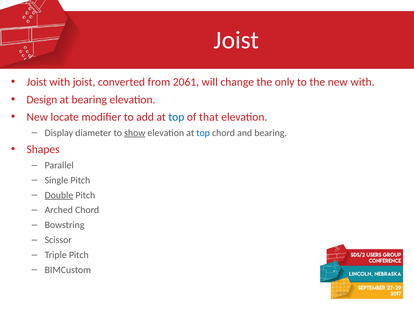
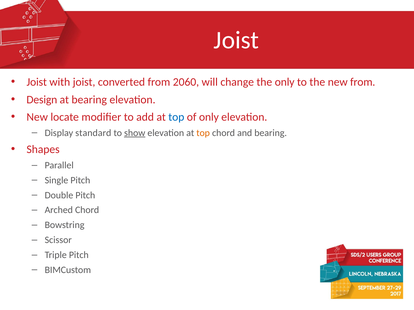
2061: 2061 -> 2060 (186, 82)
new with: with -> from (363, 82)
of that: that -> only (209, 117)
diameter: diameter -> standard (93, 133)
top colour: blue -> orange (203, 133)
Double underline: present -> none (59, 195)
